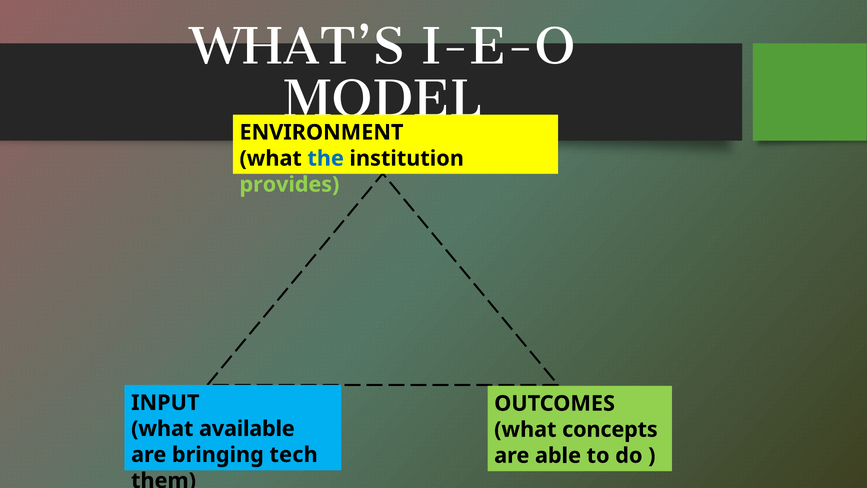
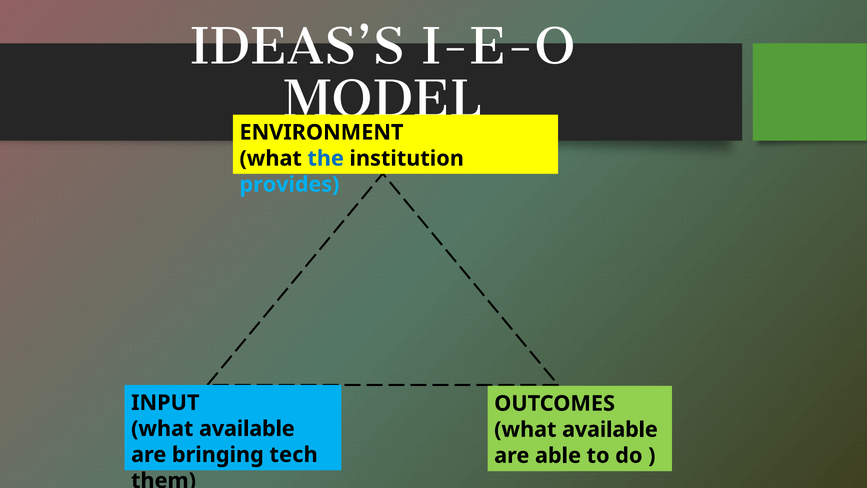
WHAT’S: WHAT’S -> IDEAS’S (297, 48)
provides colour: light green -> light blue (289, 184)
concepts: concepts -> available (610, 429)
